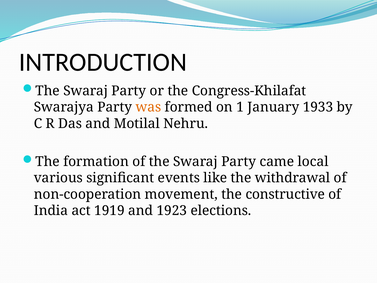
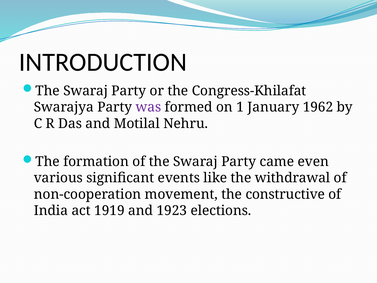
was colour: orange -> purple (148, 107)
1933: 1933 -> 1962 (318, 107)
local: local -> even (313, 162)
